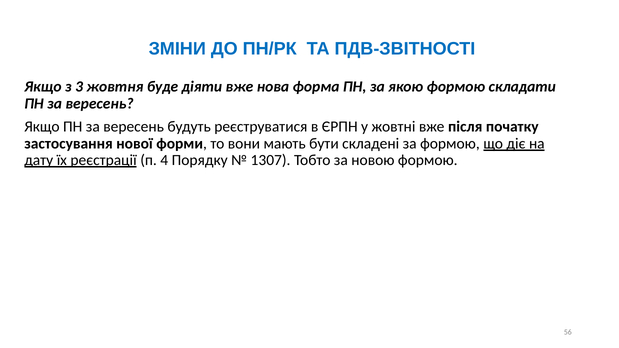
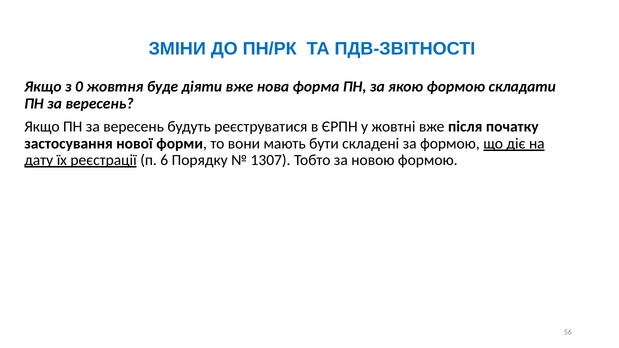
3: 3 -> 0 (79, 87)
4: 4 -> 6 (164, 160)
